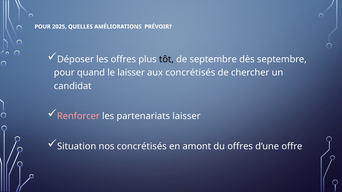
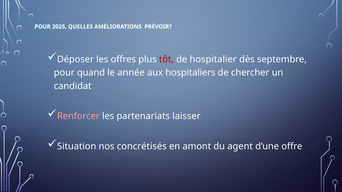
tôt colour: black -> red (166, 59)
de septembre: septembre -> hospitalier (213, 59)
le laisser: laisser -> année (131, 73)
aux concrétisés: concrétisés -> hospitaliers (190, 73)
du offres: offres -> agent (240, 147)
